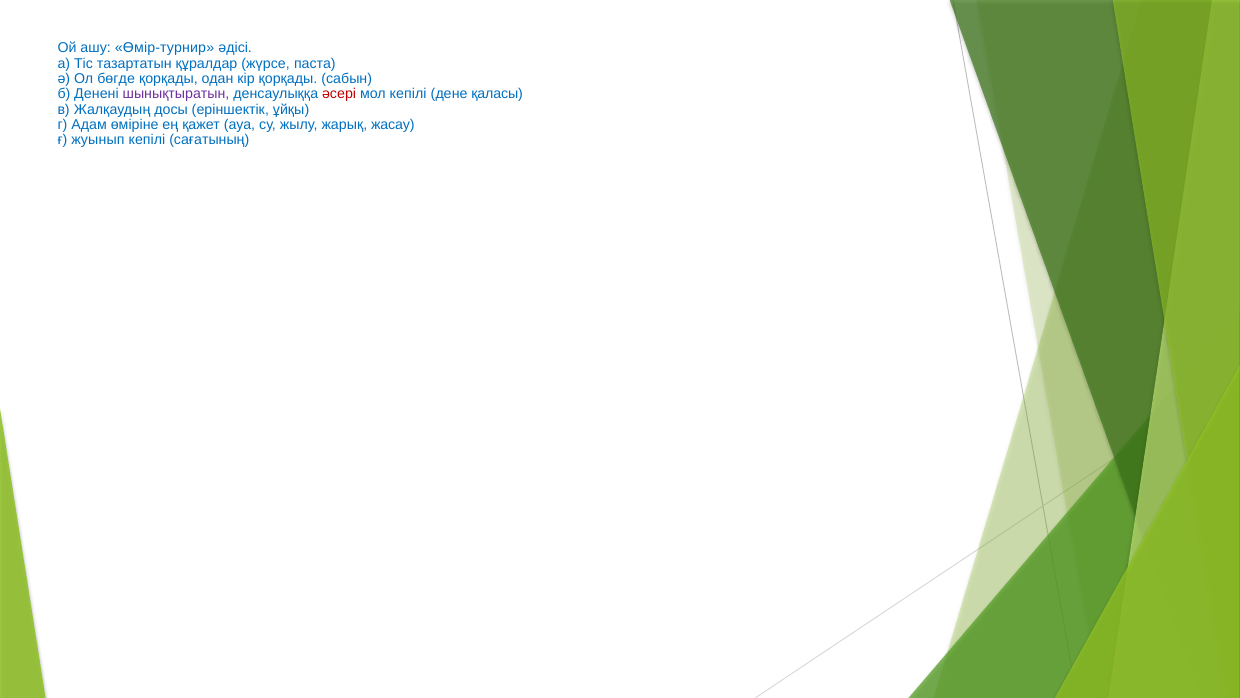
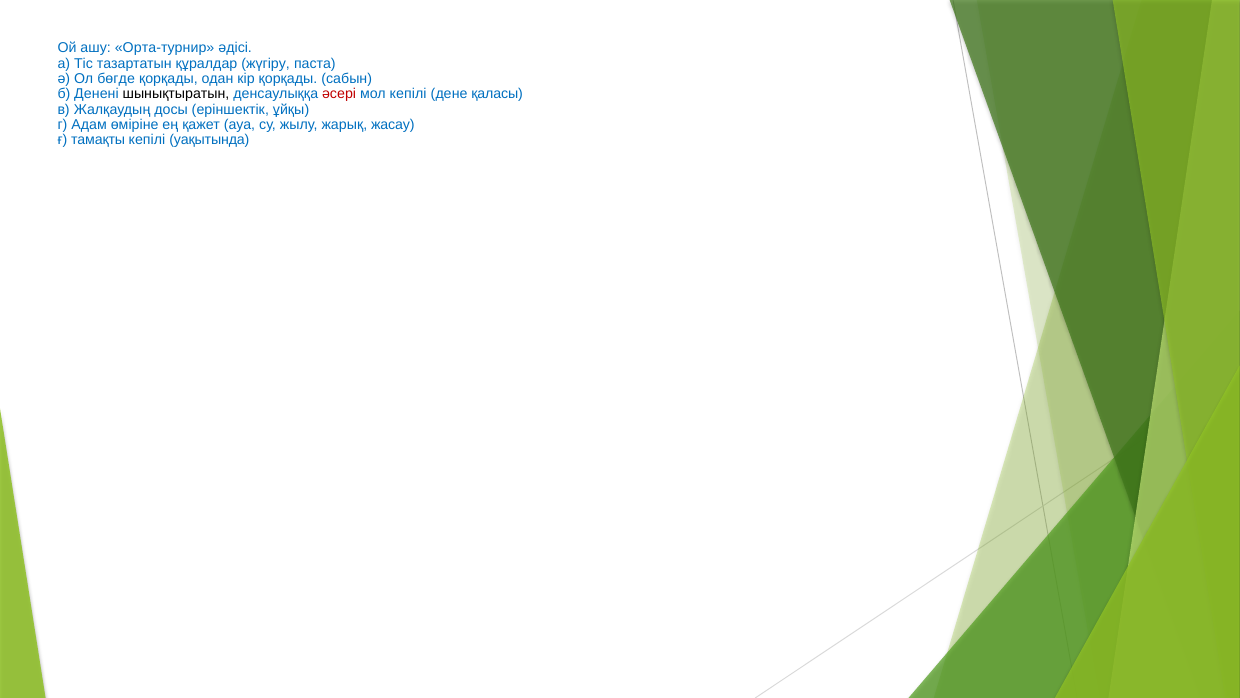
Өмір-турнир: Өмір-турнир -> Орта-турнир (165, 48)
жүрсе: жүрсе -> жүгіру (266, 63)
шынықтыратын colour: purple -> black (176, 94)
жуынып: жуынып -> тамақты (98, 140)
сағатының: сағатының -> уақытында (209, 140)
